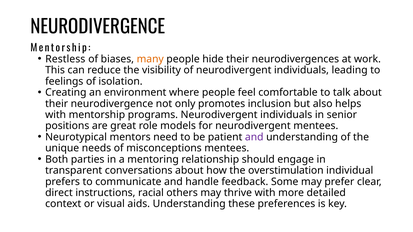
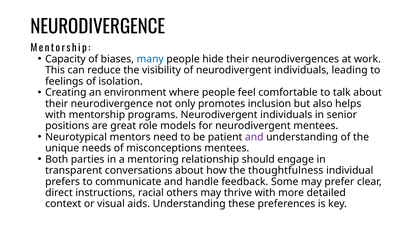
Restless: Restless -> Capacity (65, 59)
many colour: orange -> blue (150, 59)
overstimulation: overstimulation -> thoughtfulness (286, 171)
